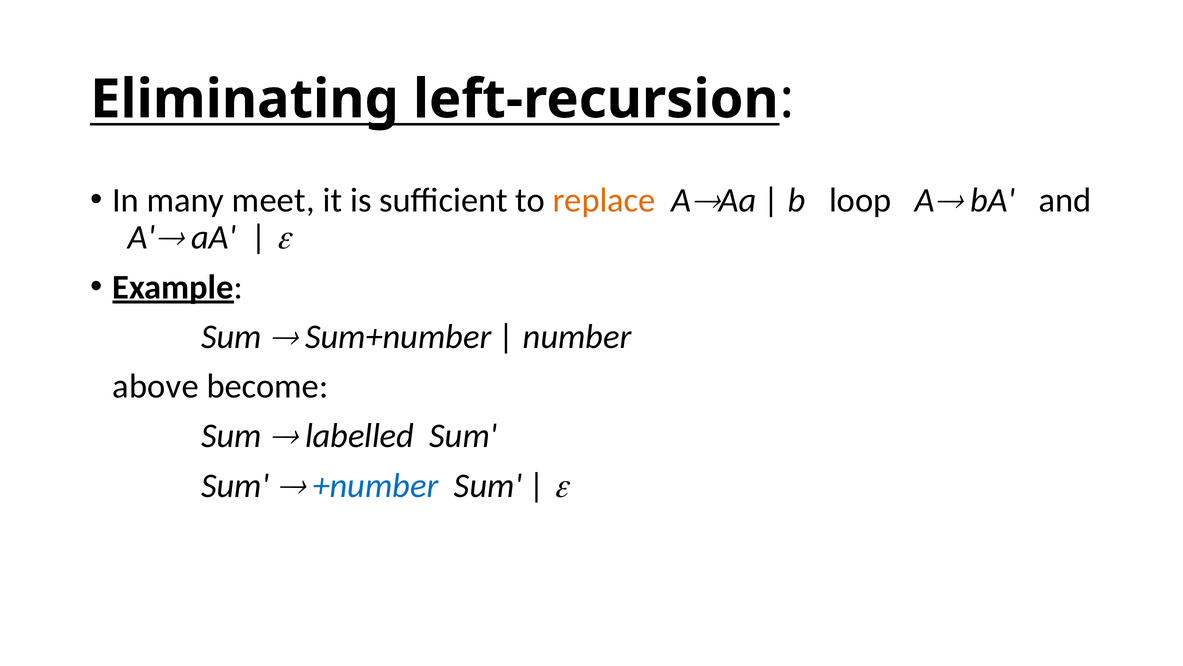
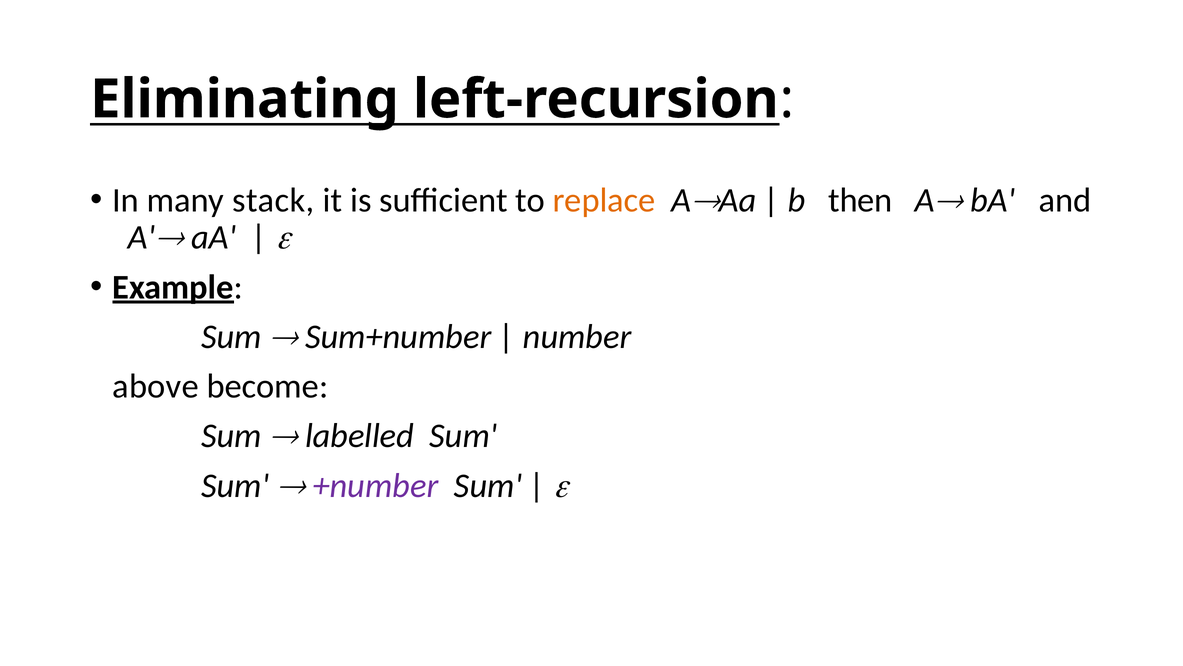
meet: meet -> stack (273, 200)
loop: loop -> then (860, 200)
+number colour: blue -> purple (376, 485)
